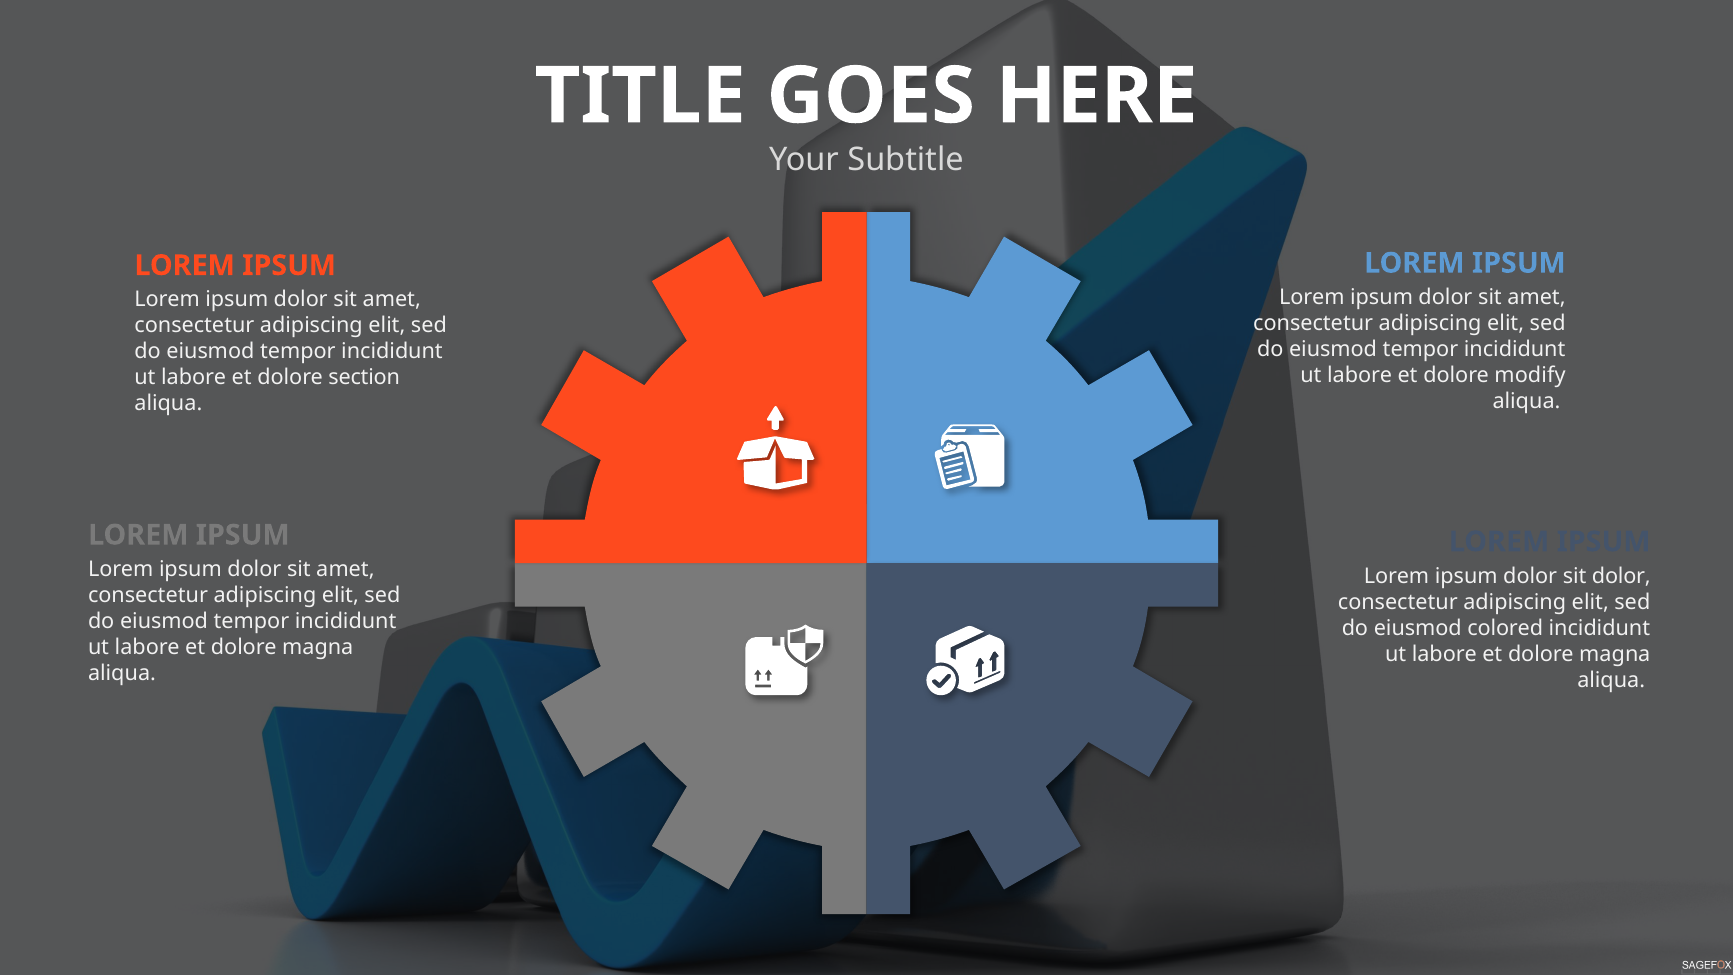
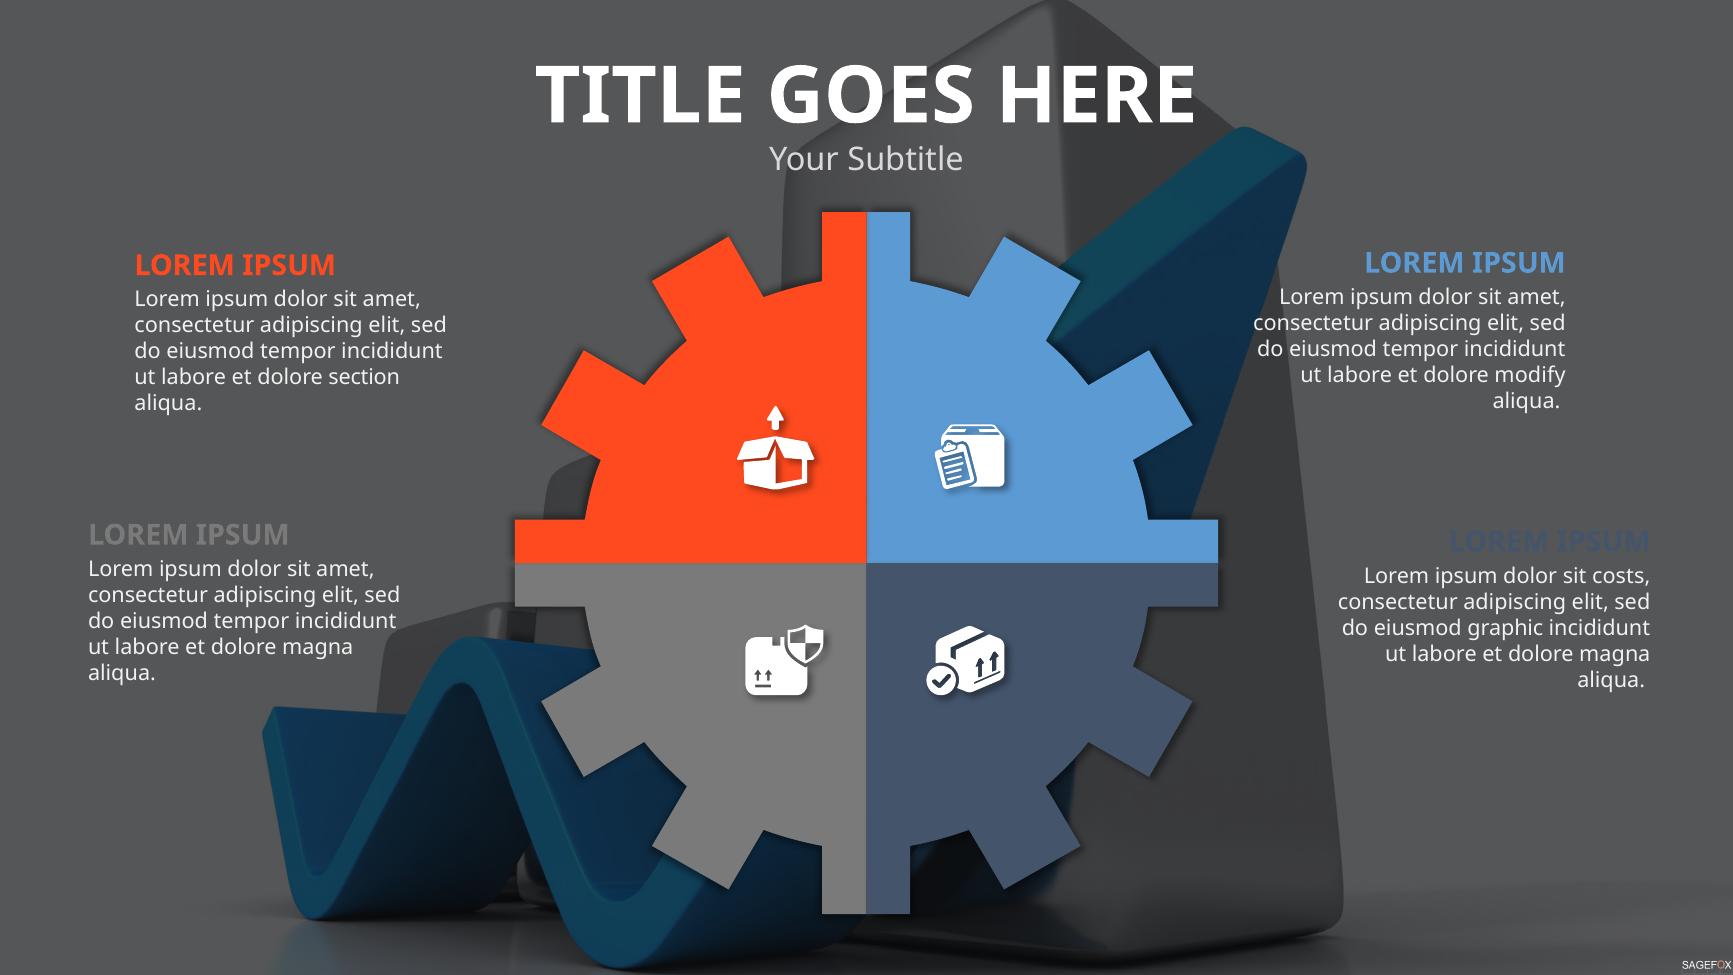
sit dolor: dolor -> costs (1621, 576)
colored: colored -> graphic (1505, 628)
